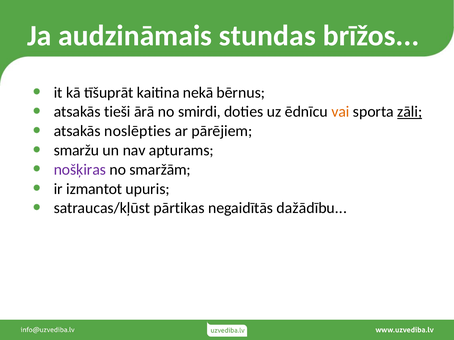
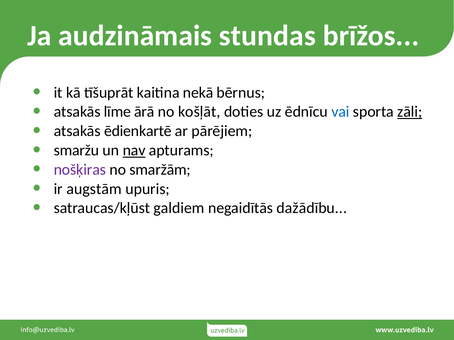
tieši: tieši -> līme (117, 112)
smirdi: smirdi -> košļāt (199, 112)
vai colour: orange -> blue (340, 112)
noslēpties: noslēpties -> ēdienkartē (138, 131)
nav underline: none -> present (134, 151)
izmantot: izmantot -> augstām (94, 189)
pārtikas: pārtikas -> galdiem (179, 208)
